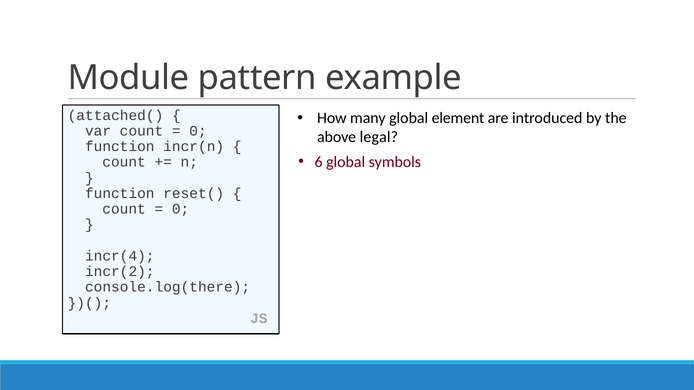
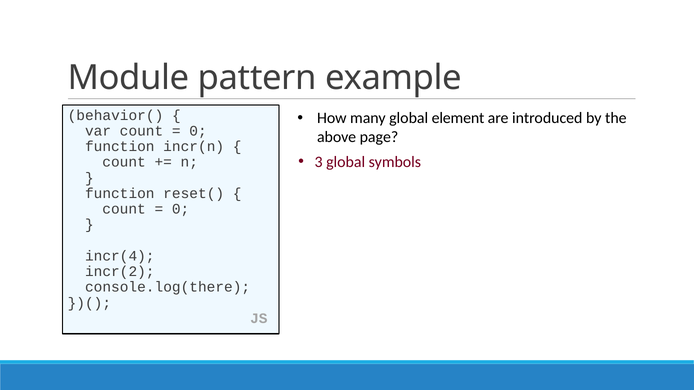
attached(: attached( -> behavior( (115, 115)
legal: legal -> page (379, 137)
6: 6 -> 3 (319, 162)
